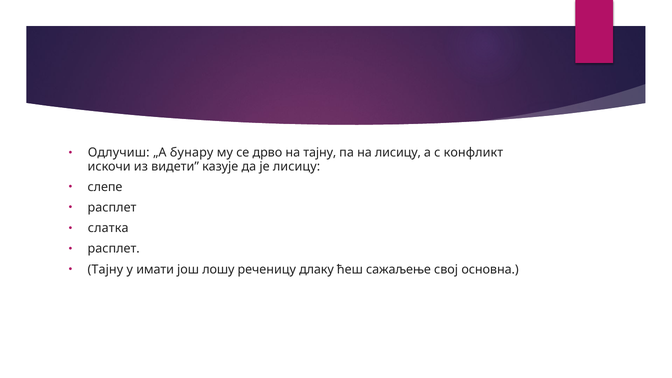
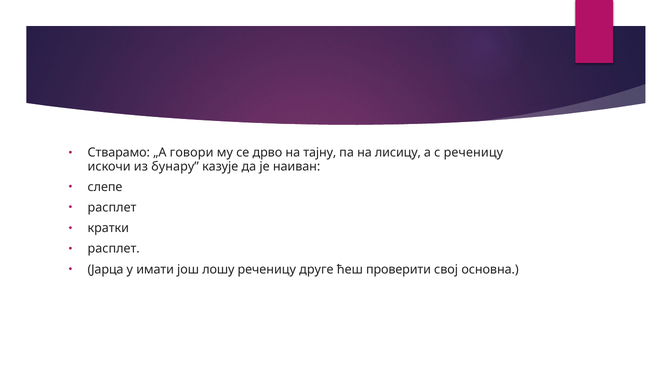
Одлучиш: Одлучиш -> Стварамо (119, 153)
бунару: бунару -> говори (192, 153)
с конфликт: конфликт -> реченицу (473, 153)
видети: видети -> бунару (175, 166)
је лисицу: лисицу -> наиван (297, 166)
слатка: слатка -> кратки (108, 228)
Тајну: Тајну -> Јарца (106, 269)
длаку: длаку -> друге (316, 269)
сажаљење: сажаљење -> проверити (399, 269)
